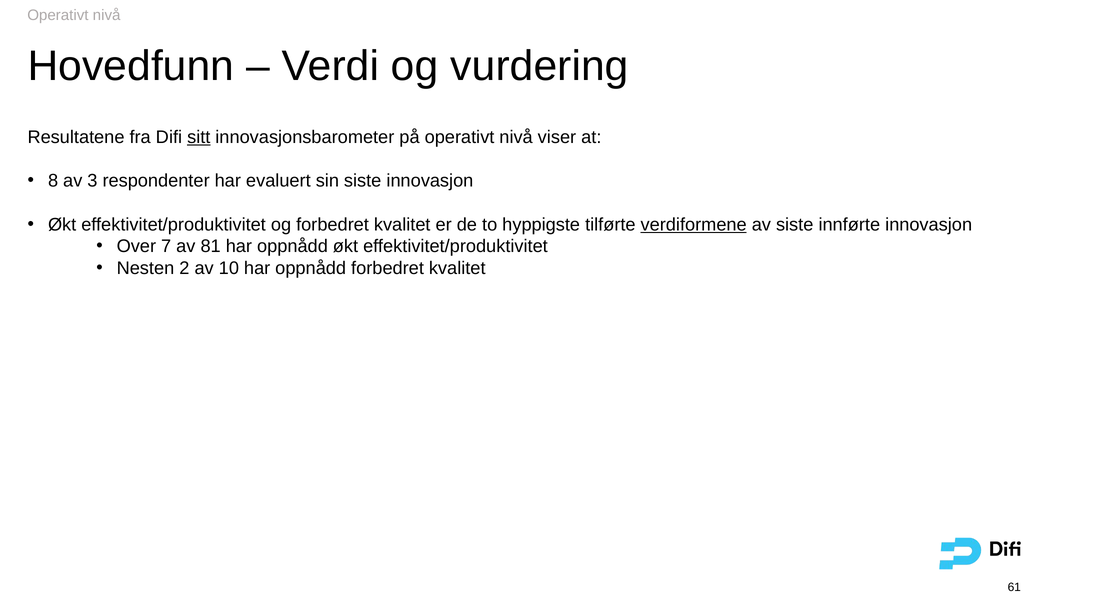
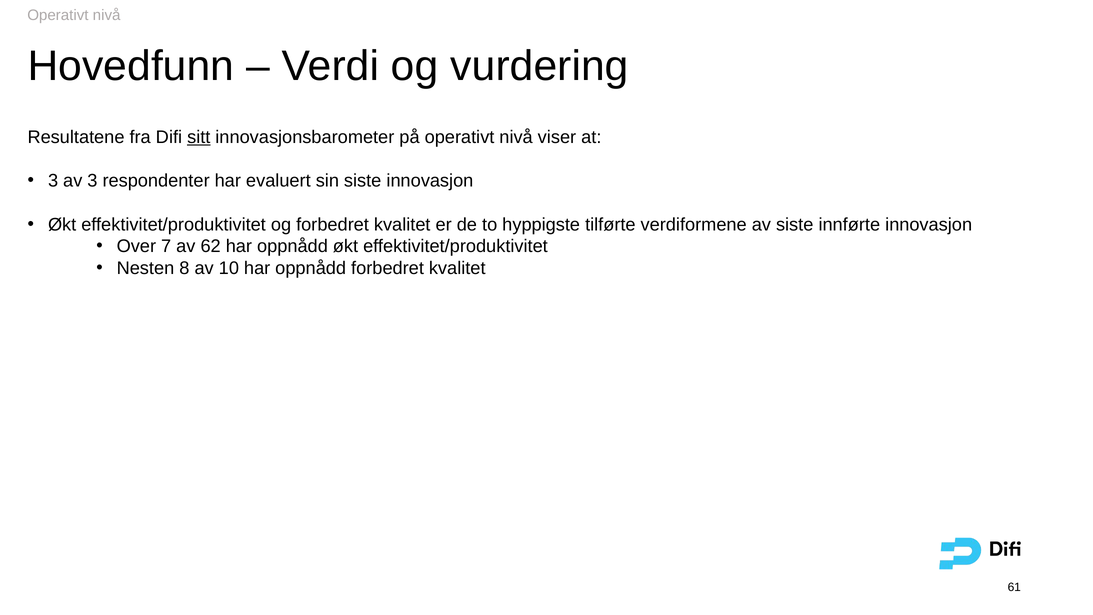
8: 8 -> 3 (53, 181)
verdiformene underline: present -> none (694, 224)
81: 81 -> 62 (211, 246)
2: 2 -> 8 (184, 268)
